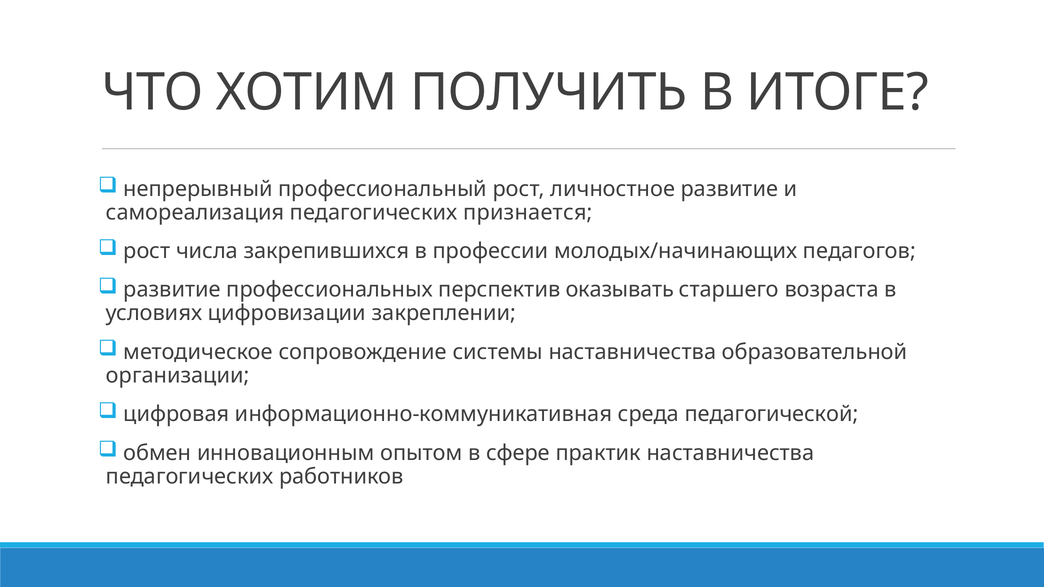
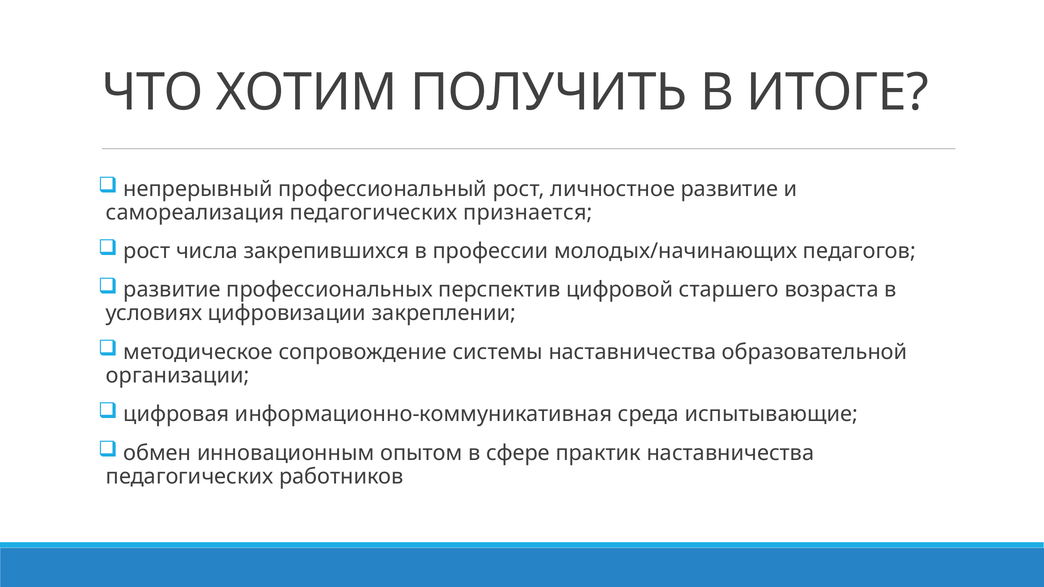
оказывать: оказывать -> цифровой (620, 290)
педагогической: педагогической -> испытывающие (771, 414)
